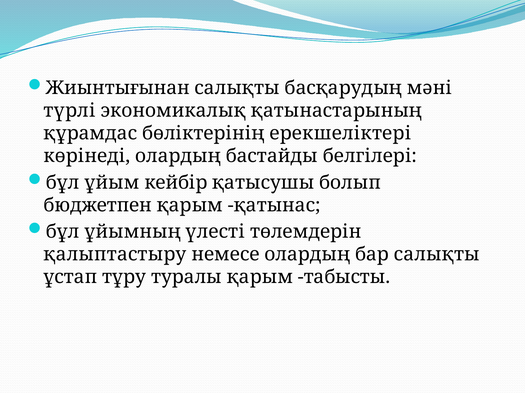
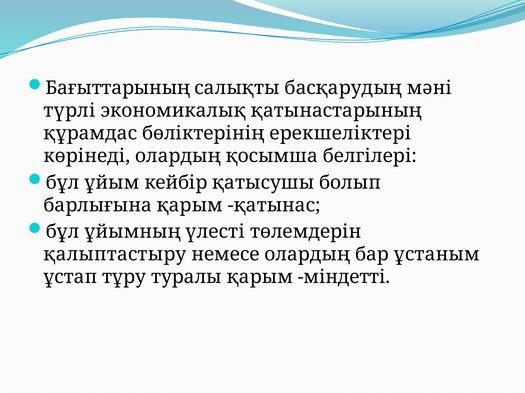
Жиынтығынан: Жиынтығынан -> Бағыттарының (118, 88)
бастайды: бастайды -> қосымша (272, 156)
бюджетпен: бюджетпен -> барлығына (98, 206)
бар салықты: салықты -> ұстаным (437, 255)
табысты: табысты -> міндетті (344, 278)
